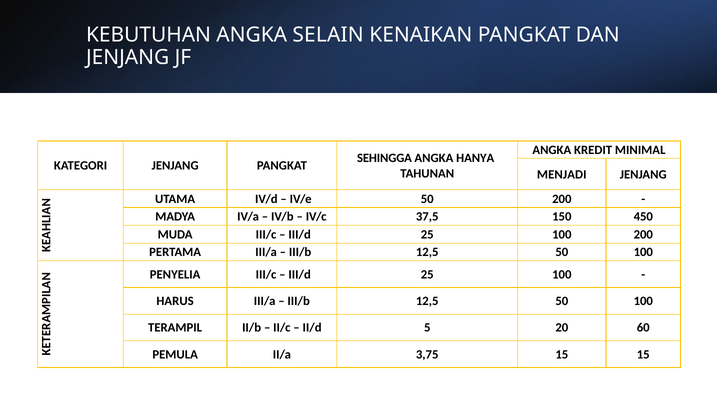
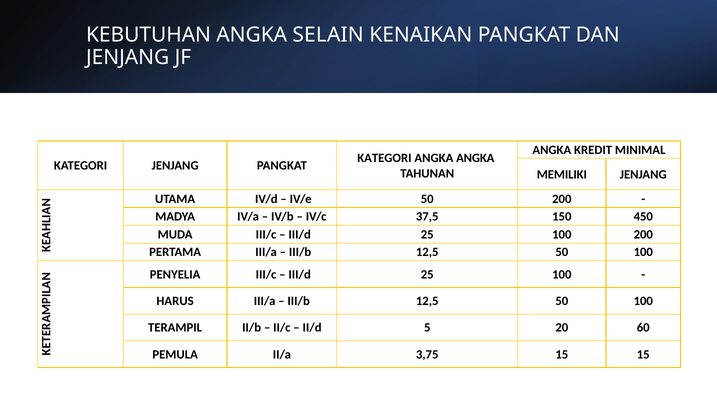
SEHINGGA: SEHINGGA -> KATEGORI (384, 158)
ANGKA HANYA: HANYA -> ANGKA (475, 158)
MENJADI: MENJADI -> MEMILIKI (562, 175)
